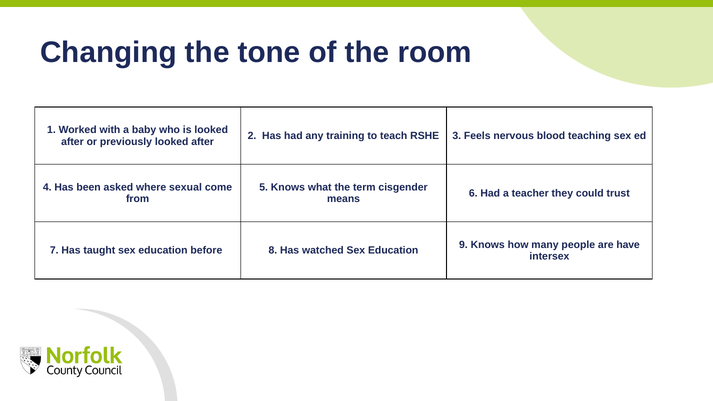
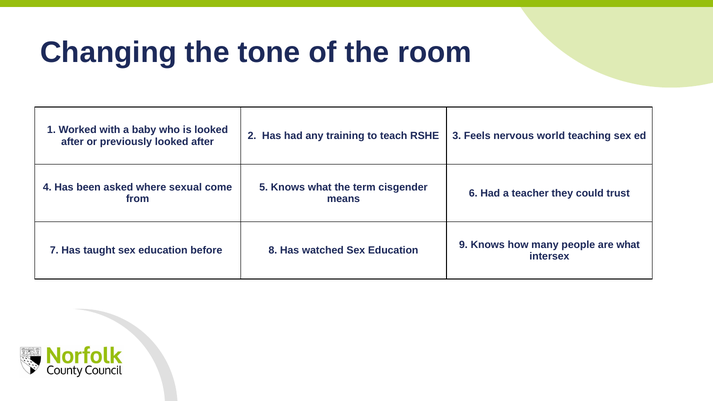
blood: blood -> world (551, 136)
are have: have -> what (628, 245)
